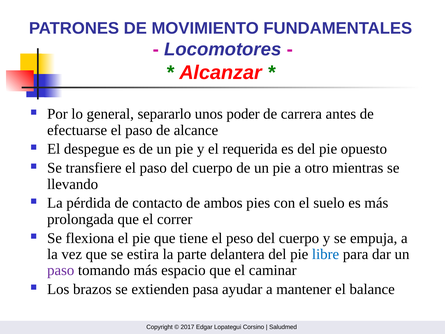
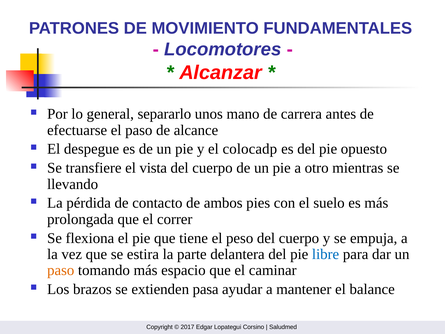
poder: poder -> mano (243, 114)
requerida: requerida -> colocadp (250, 149)
transfiere el paso: paso -> vista (153, 168)
paso colour: purple -> orange (61, 270)
